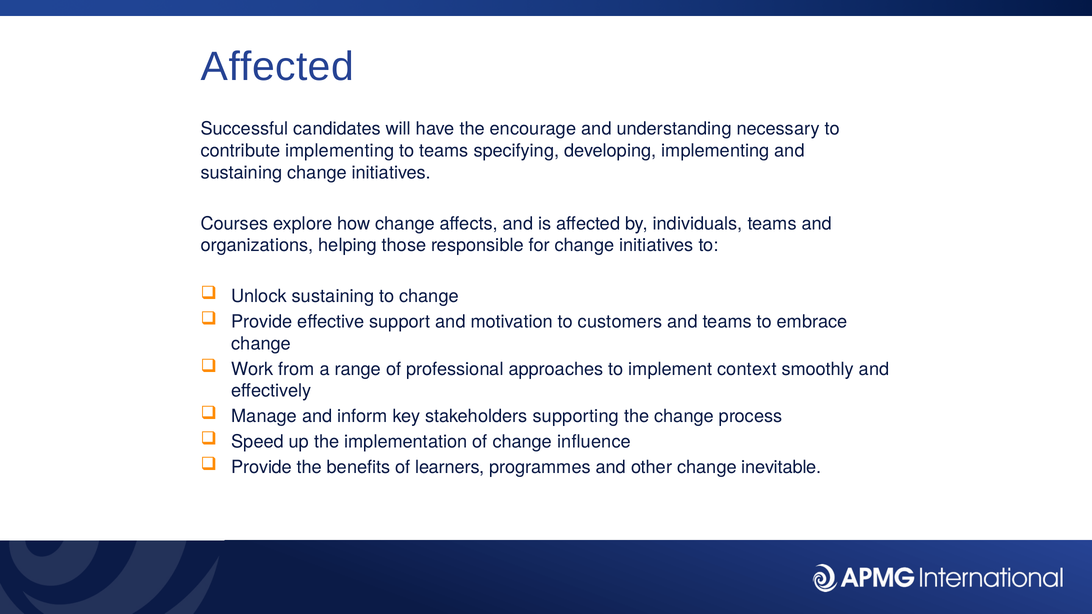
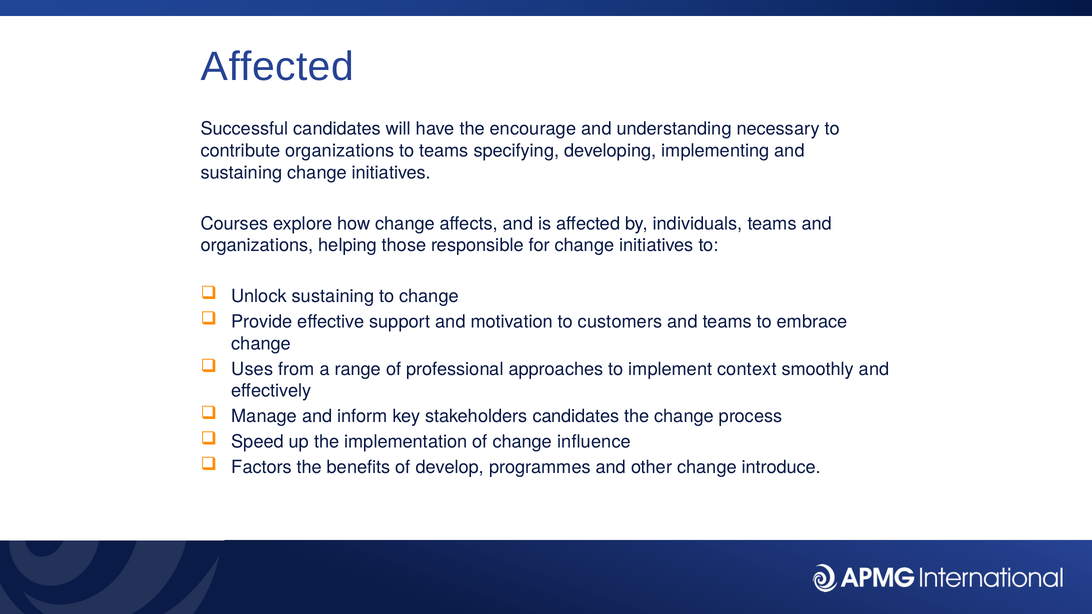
contribute implementing: implementing -> organizations (340, 151)
Work: Work -> Uses (252, 369)
stakeholders supporting: supporting -> candidates (576, 416)
Provide: Provide -> Factors (262, 467)
learners: learners -> develop (450, 467)
inevitable: inevitable -> introduce (781, 467)
